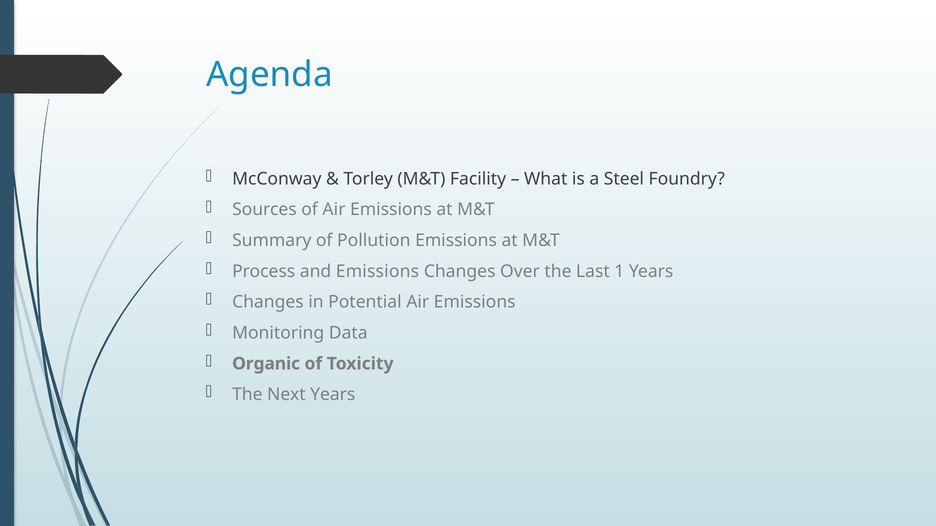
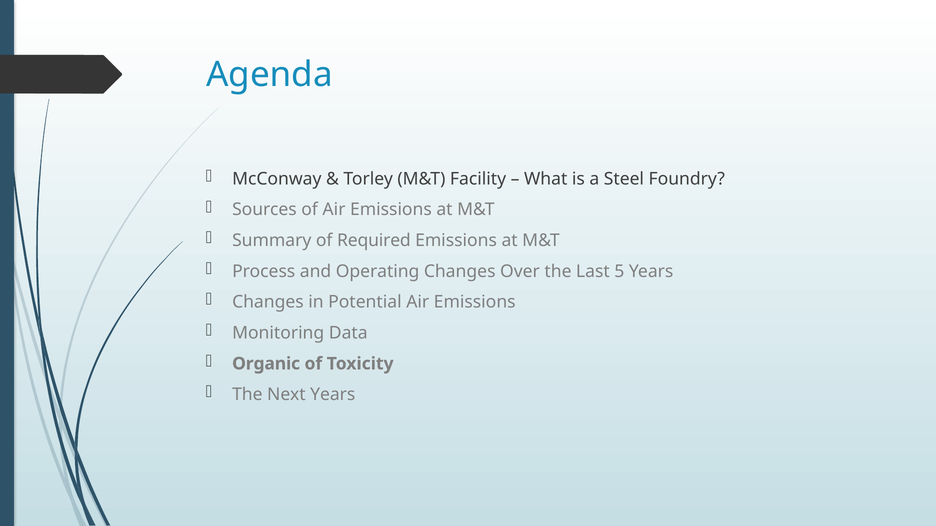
Pollution: Pollution -> Required (374, 241)
and Emissions: Emissions -> Operating (378, 272)
1: 1 -> 5 (619, 272)
